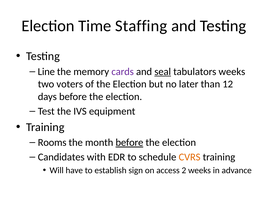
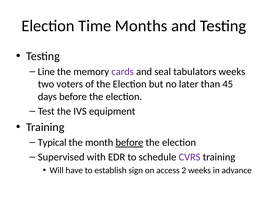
Staffing: Staffing -> Months (141, 26)
seal underline: present -> none (163, 72)
12: 12 -> 45 (228, 84)
Rooms: Rooms -> Typical (52, 143)
Candidates: Candidates -> Supervised (61, 157)
CVRS colour: orange -> purple (190, 157)
